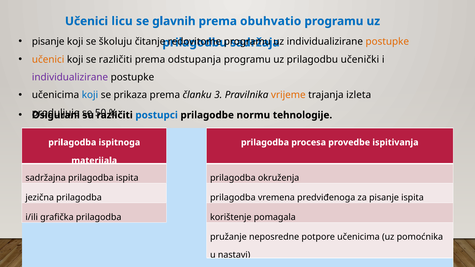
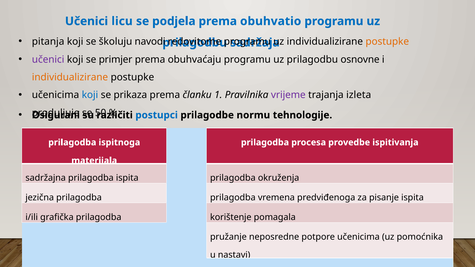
glavnih: glavnih -> podjela (174, 21)
pisanje: pisanje -> pitanja (48, 42)
čitanje: čitanje -> navodi (150, 42)
učenici colour: orange -> purple (48, 59)
se različiti: različiti -> primjer (116, 59)
odstupanja: odstupanja -> obuhvaćaju (195, 59)
učenički: učenički -> osnovne (360, 59)
individualizirane colour: purple -> orange (70, 77)
3: 3 -> 1 (218, 95)
vrijeme colour: orange -> purple (288, 95)
